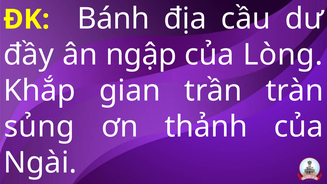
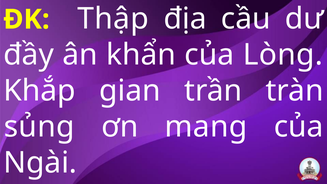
Bánh: Bánh -> Thập (113, 19)
ngập: ngập -> khẩn (141, 55)
thảnh: thảnh -> mang (206, 127)
